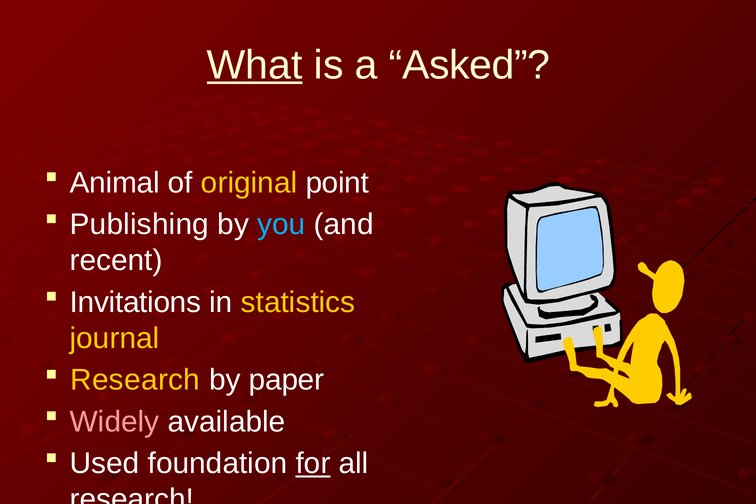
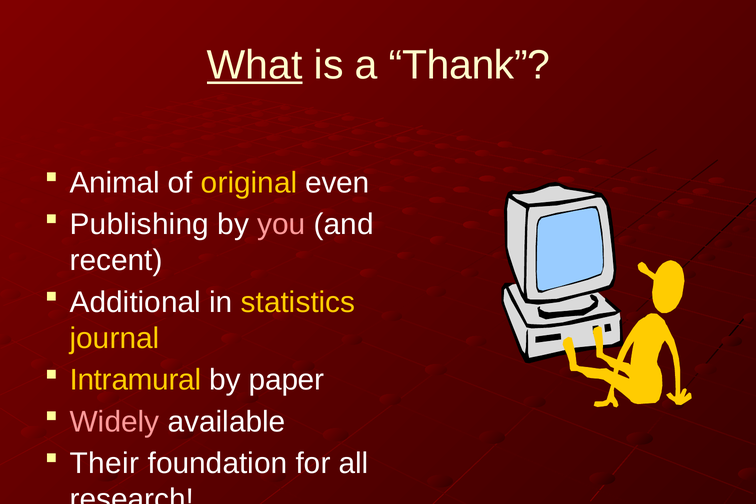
Asked: Asked -> Thank (469, 65)
point: point -> even (337, 183)
you colour: light blue -> pink (282, 225)
Invitations: Invitations -> Additional (135, 302)
Research: Research -> Intramural (135, 380)
Used: Used -> Their (104, 464)
for underline: present -> none (313, 464)
